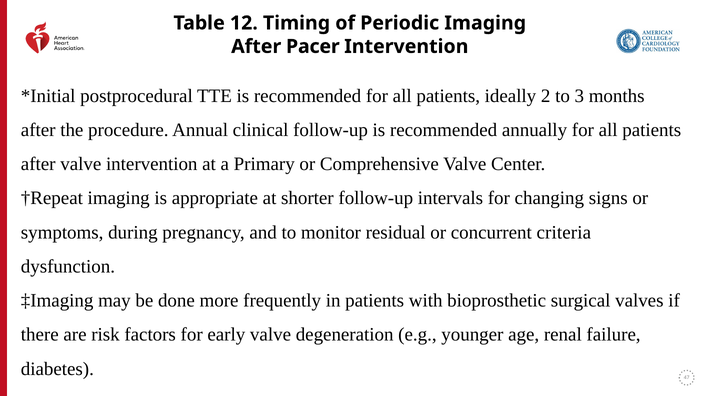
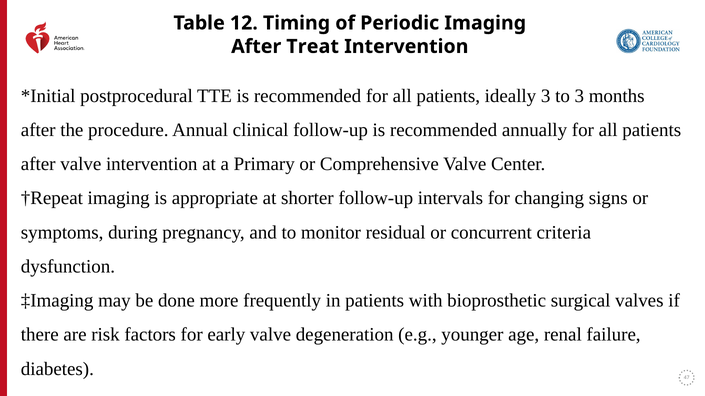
Pacer: Pacer -> Treat (313, 47)
ideally 2: 2 -> 3 (546, 96)
